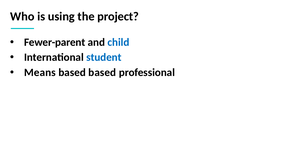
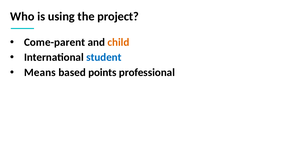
Fewer-parent: Fewer-parent -> Come-parent (55, 42)
child colour: blue -> orange (118, 42)
based based: based -> points (102, 72)
